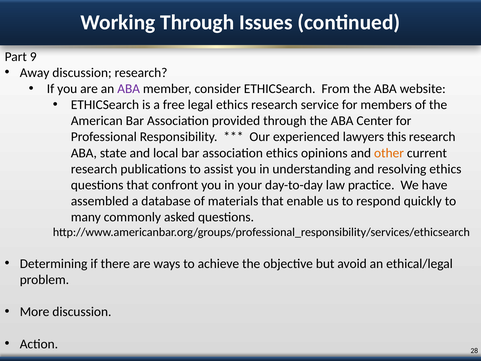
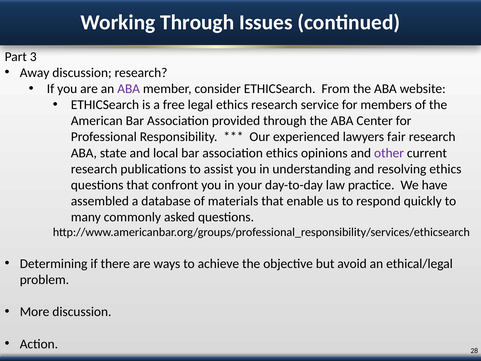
9: 9 -> 3 (33, 57)
this: this -> fair (396, 137)
other colour: orange -> purple (389, 153)
